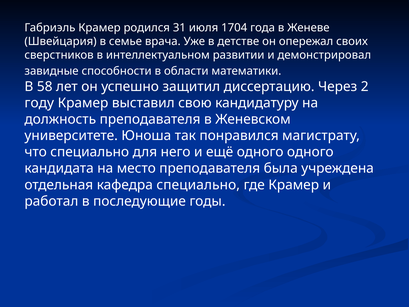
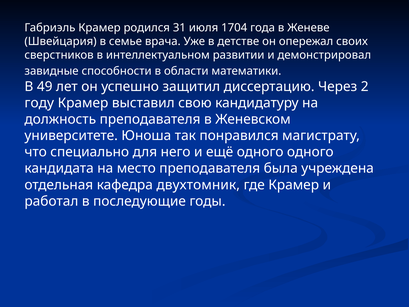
58: 58 -> 49 (45, 87)
кафедра специально: специально -> двухтомник (198, 185)
